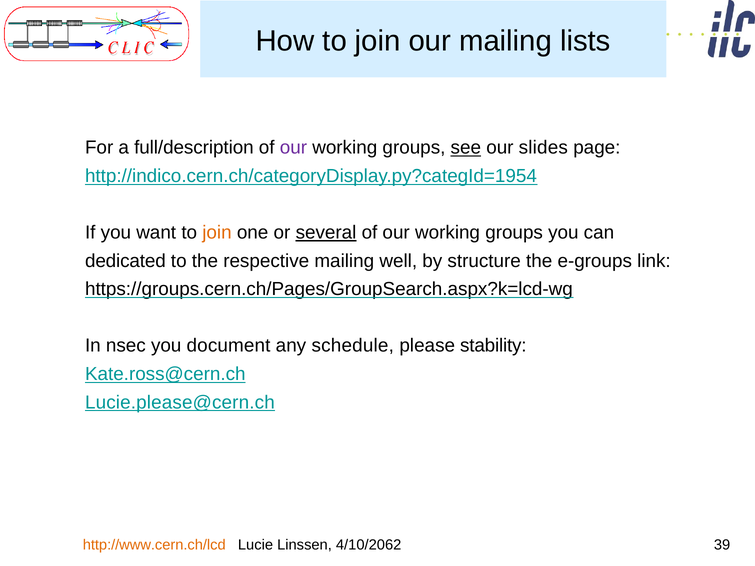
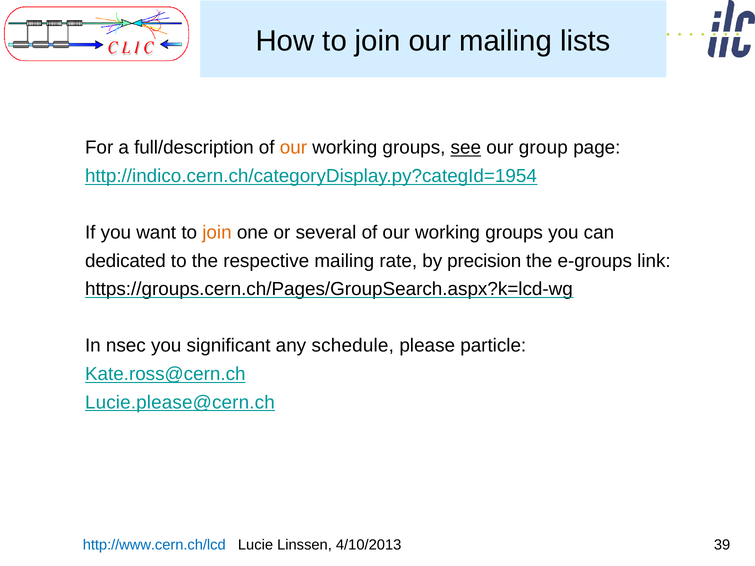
our colour: purple -> orange (293, 148)
slides: slides -> group (543, 148)
several underline: present -> none (326, 233)
well: well -> rate (398, 261)
structure: structure -> precision (484, 261)
document: document -> significant (229, 346)
stability: stability -> particle (493, 346)
http://www.cern.ch/lcd colour: orange -> blue (154, 545)
4/10/2062: 4/10/2062 -> 4/10/2013 (369, 545)
